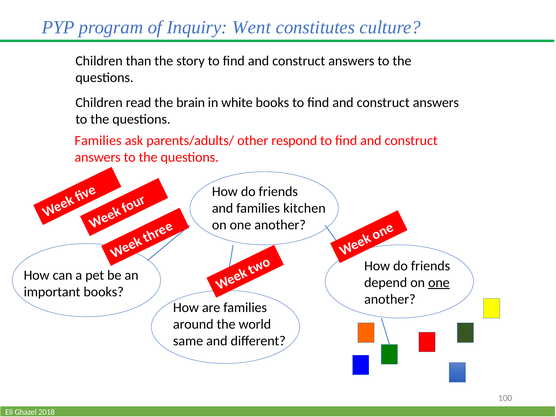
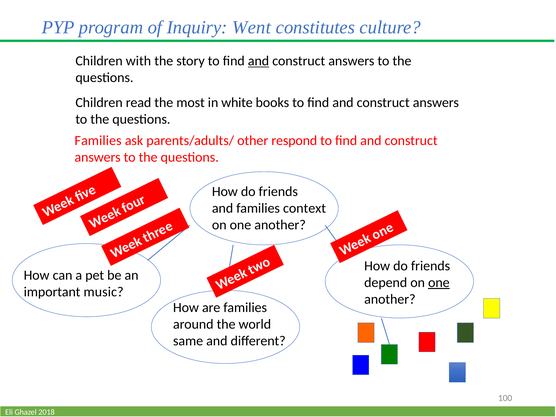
than: than -> with (138, 61)
and underline: none -> present (259, 61)
brain: brain -> most (191, 103)
kitchen: kitchen -> context (305, 208)
important books: books -> music (104, 292)
